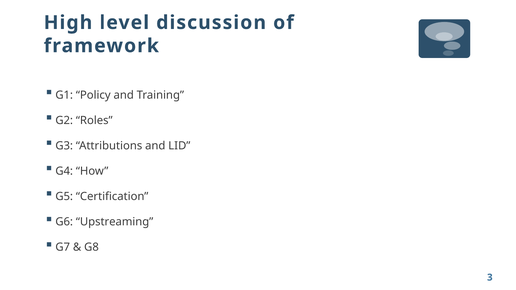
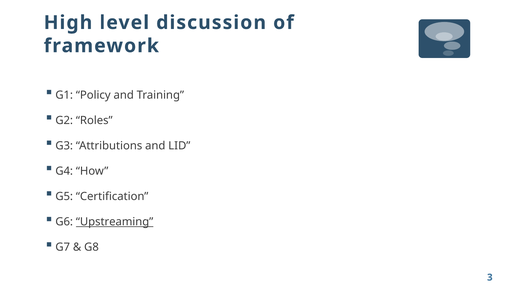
Upstreaming underline: none -> present (115, 222)
